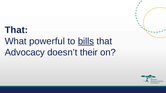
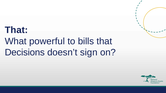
bills underline: present -> none (86, 41)
Advocacy: Advocacy -> Decisions (25, 53)
their: their -> sign (89, 53)
